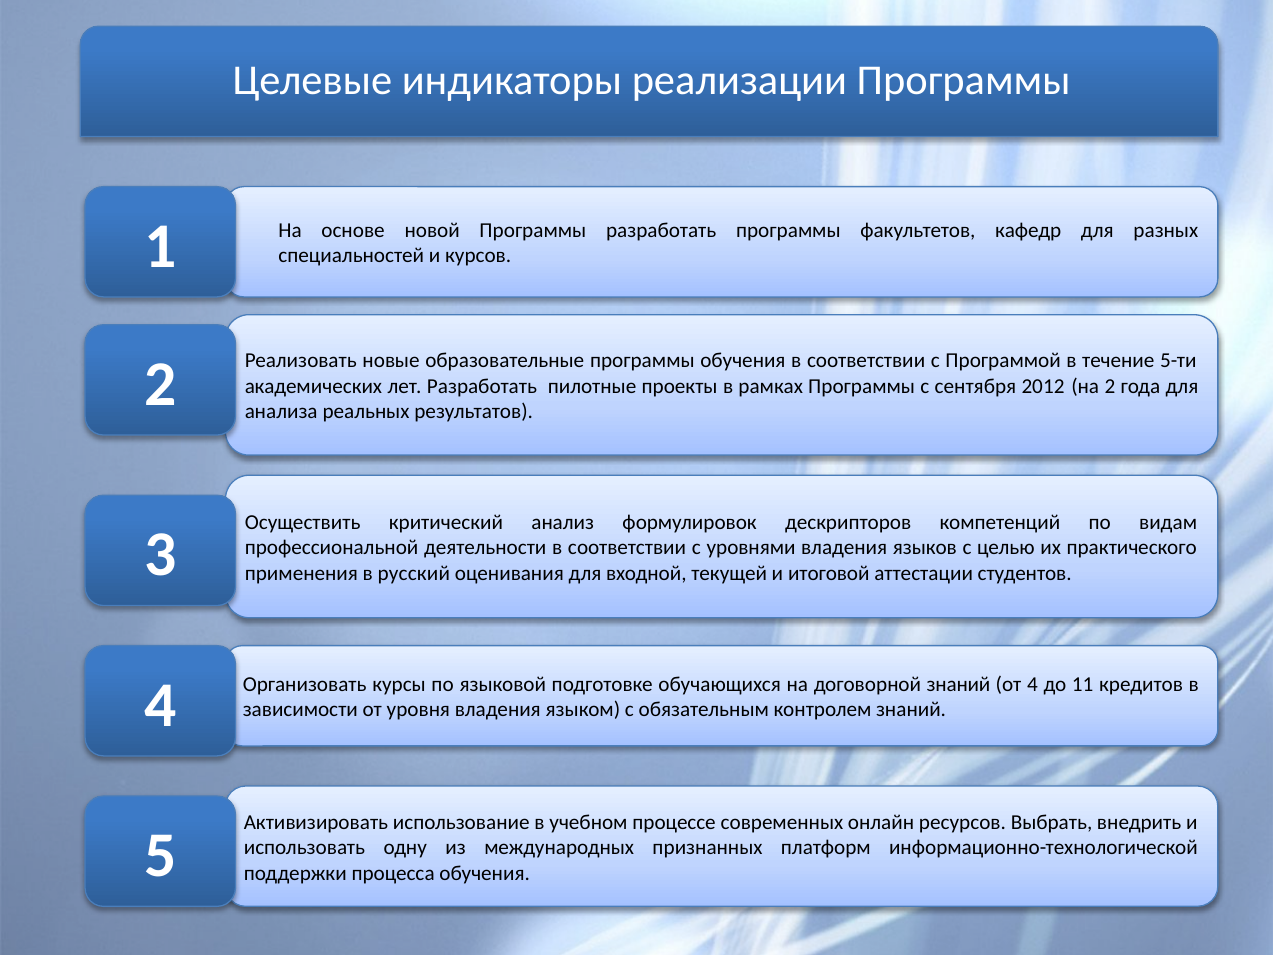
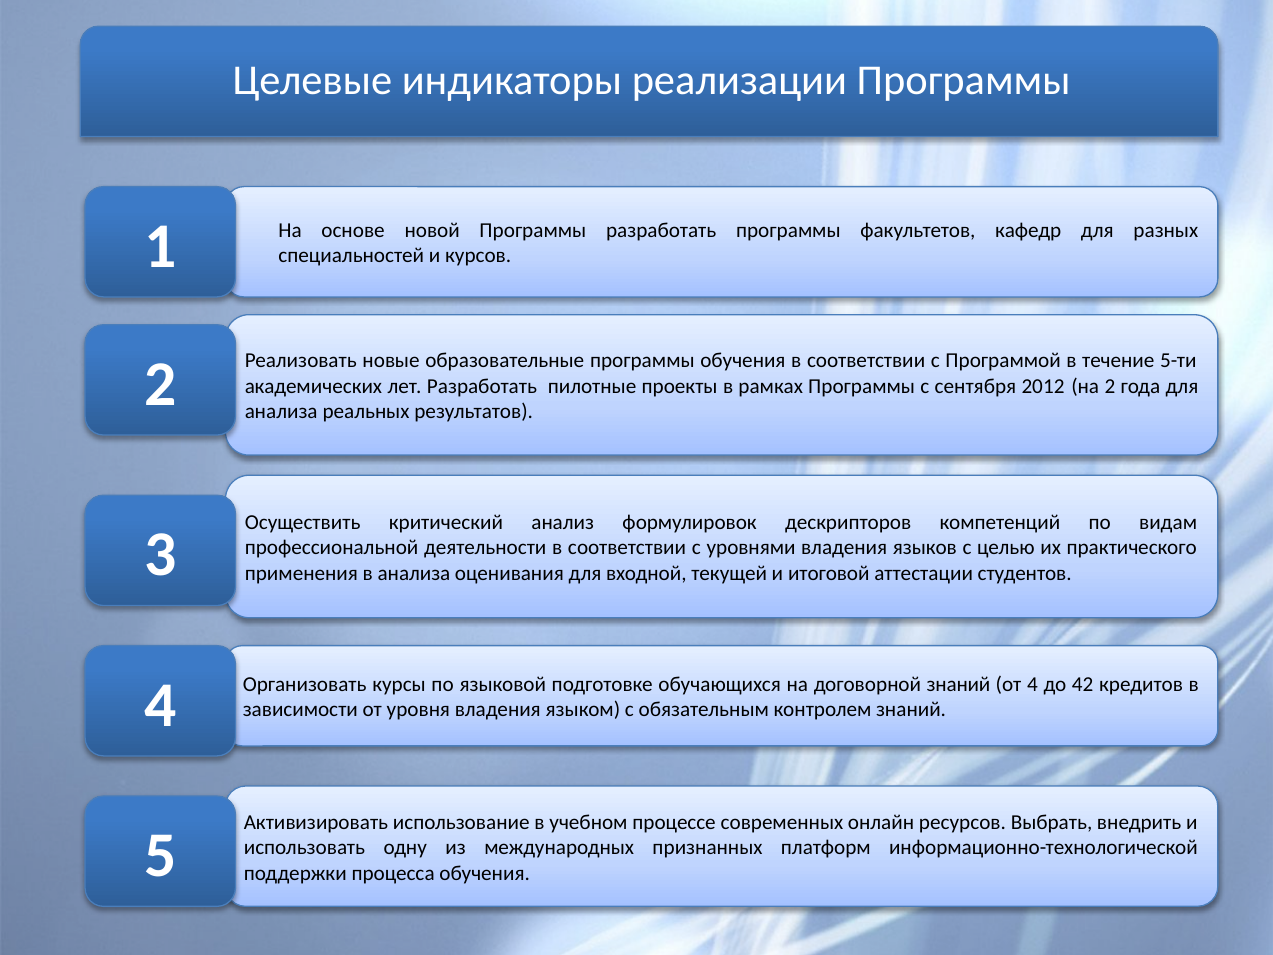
в русский: русский -> анализа (414, 573)
11: 11 -> 42 (1083, 684)
